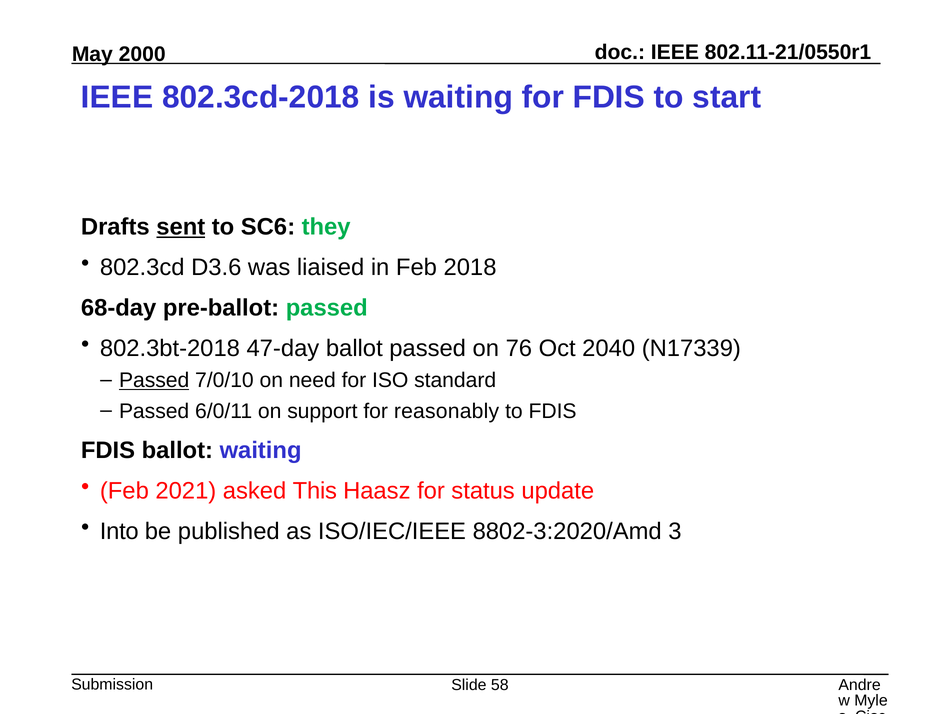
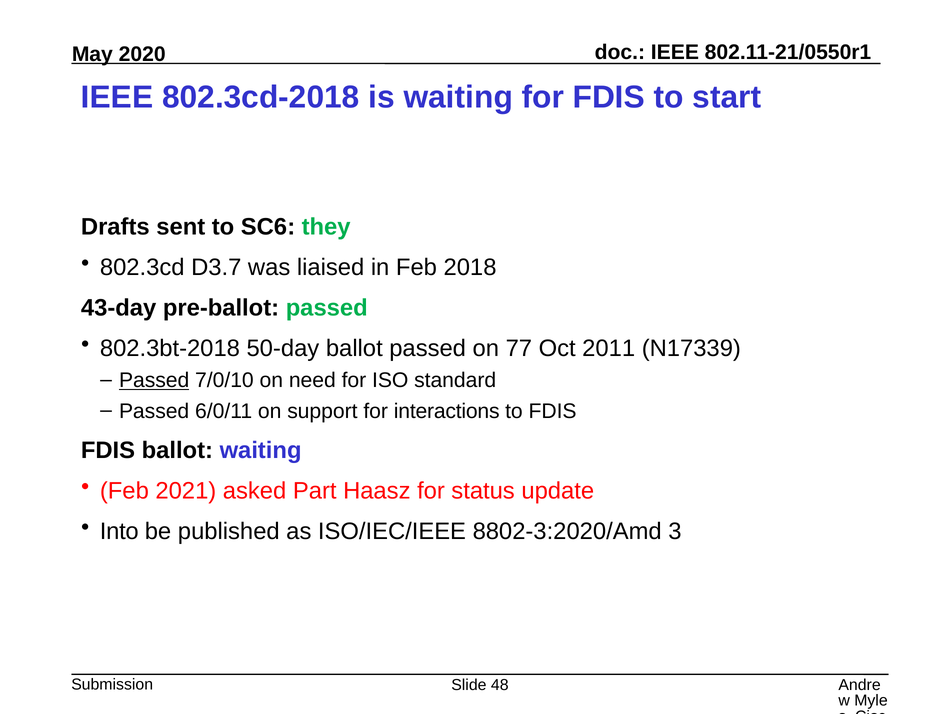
2000: 2000 -> 2020 (142, 54)
sent underline: present -> none (181, 227)
D3.6: D3.6 -> D3.7 (216, 267)
68-day: 68-day -> 43-day (119, 308)
47-day: 47-day -> 50-day (283, 348)
76: 76 -> 77 (519, 348)
2040: 2040 -> 2011 (609, 348)
reasonably: reasonably -> interactions (447, 411)
This: This -> Part (315, 491)
58: 58 -> 48 (500, 685)
